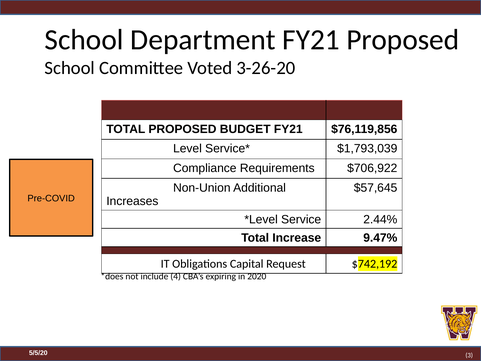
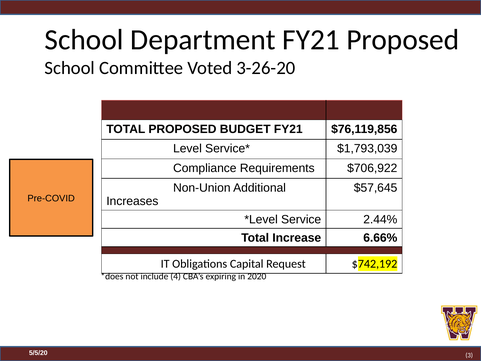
9.47%: 9.47% -> 6.66% (380, 238)
